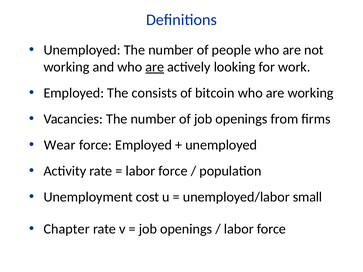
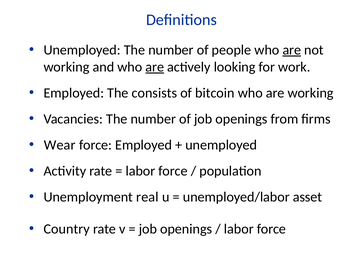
are underline: none -> present (292, 50)
cost: cost -> real (147, 197)
small: small -> asset (307, 197)
Chapter: Chapter -> Country (67, 229)
